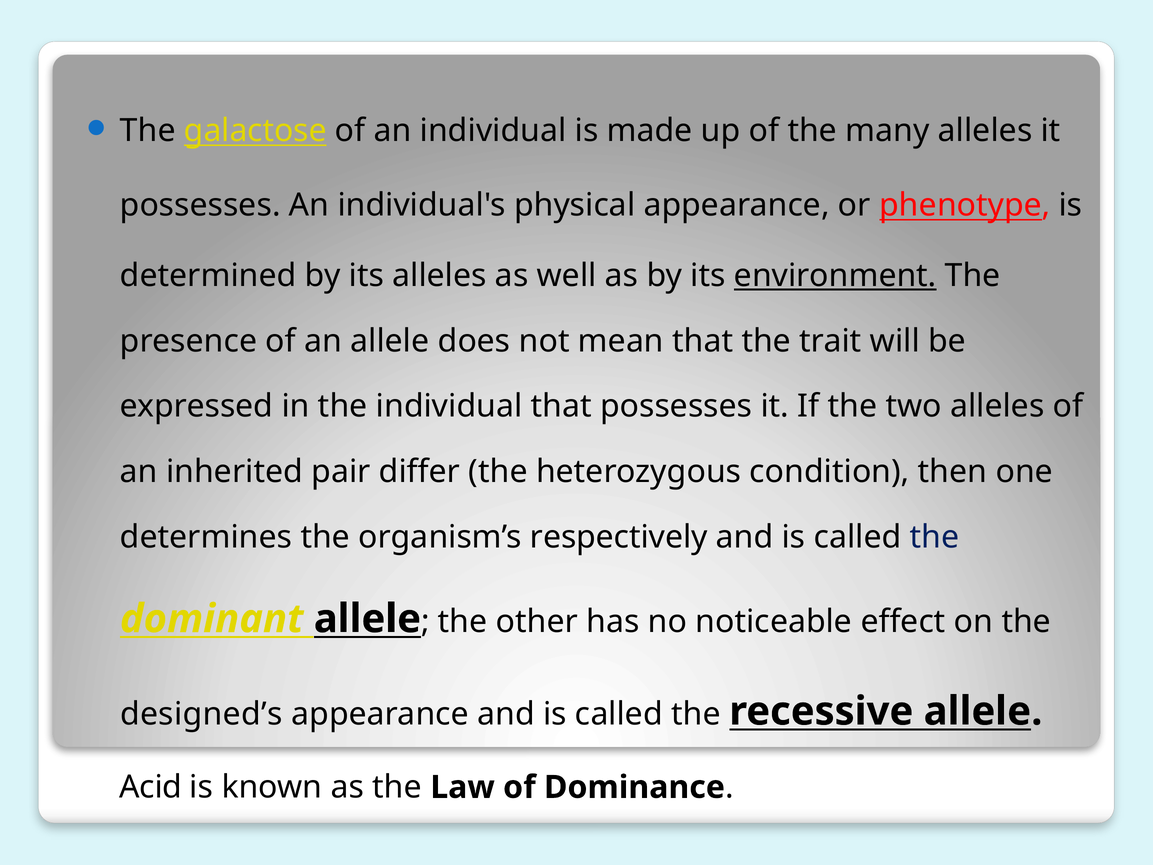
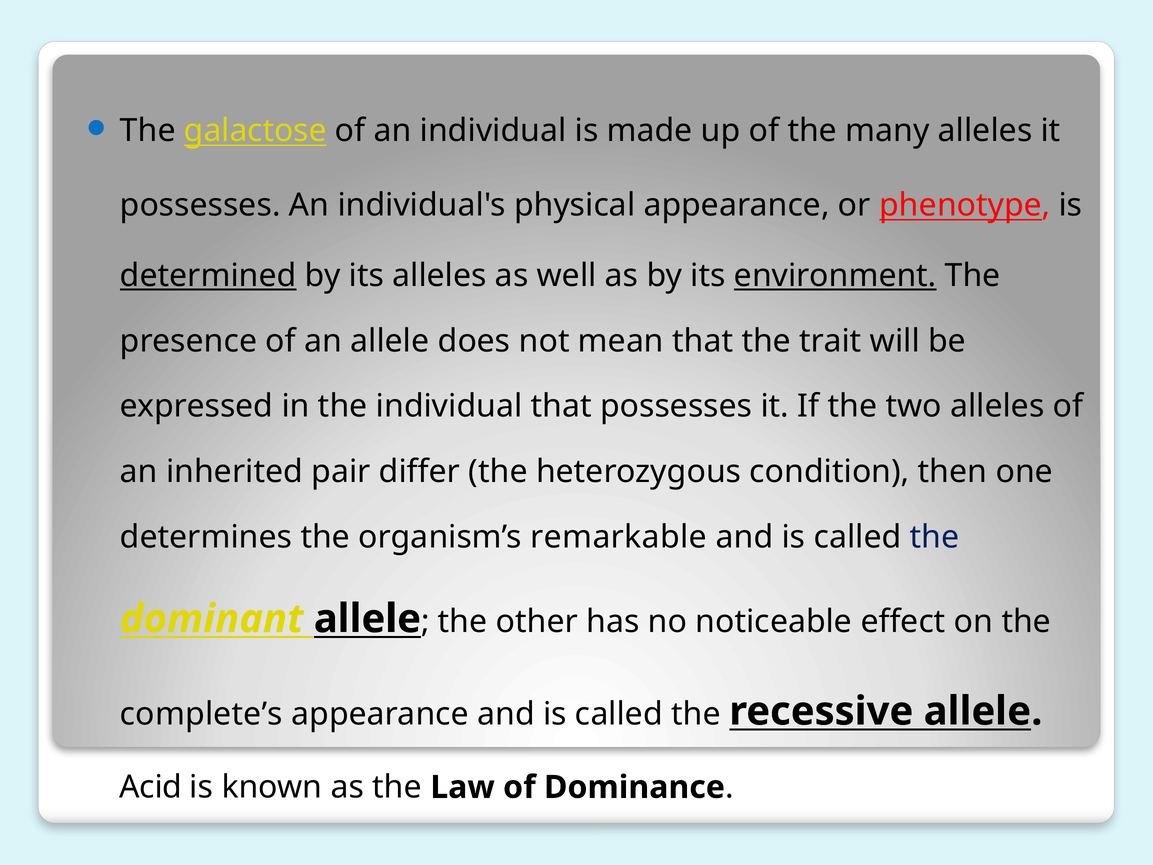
determined underline: none -> present (208, 276)
respectively: respectively -> remarkable (619, 537)
designed’s: designed’s -> complete’s (201, 714)
